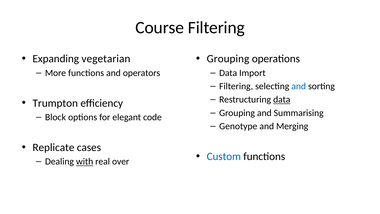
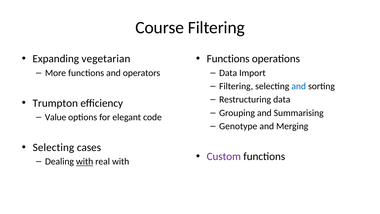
Grouping: Grouping -> Functions (228, 59)
data underline: present -> none (282, 99)
Block: Block -> Value (56, 117)
Replicate: Replicate -> Selecting (53, 147)
Custom colour: blue -> purple (224, 156)
real over: over -> with (121, 161)
